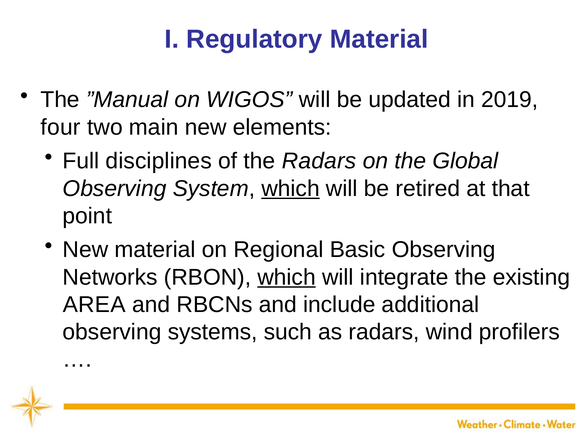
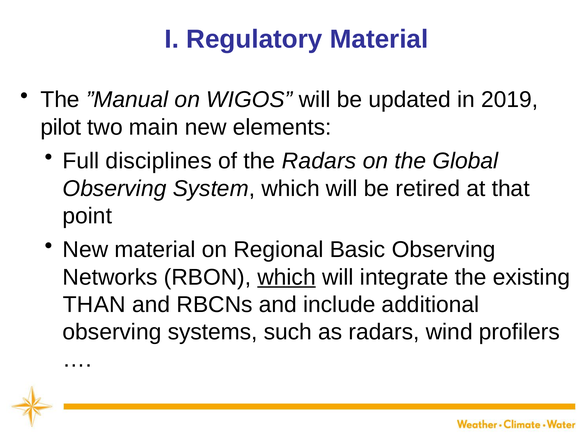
four: four -> pilot (61, 127)
which underline: present -> none (291, 189)
AREA: AREA -> THAN (94, 305)
